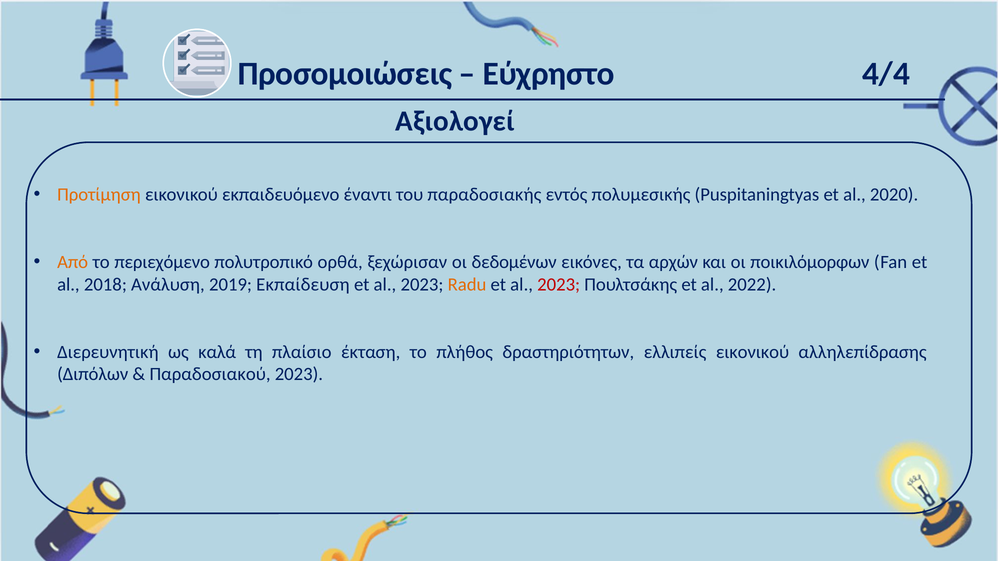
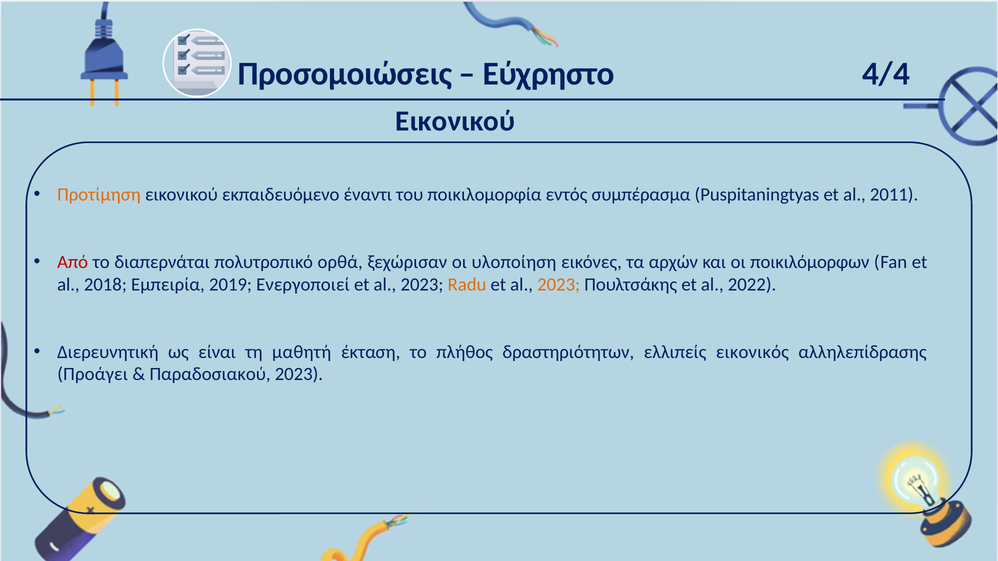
Αξιολογεί: Αξιολογεί -> Εικονικού (455, 121)
παραδοσιακής: παραδοσιακής -> ποικιλομορφία (485, 195)
πολυμεσικής: πολυμεσικής -> συμπέρασμα (641, 195)
2020: 2020 -> 2011 (894, 195)
Από colour: orange -> red (73, 262)
περιεχόμενο: περιεχόμενο -> διαπερνάται (162, 262)
δεδομένων: δεδομένων -> υλοποίηση (514, 262)
Ανάλυση: Ανάλυση -> Εμπειρία (168, 285)
Εκπαίδευση: Εκπαίδευση -> Ενεργοποιεί (303, 285)
2023 colour: red -> orange (559, 285)
καλά: καλά -> είναι (217, 352)
πλαίσιο: πλαίσιο -> μαθητή (302, 352)
ελλιπείς εικονικού: εικονικού -> εικονικός (752, 352)
Διπόλων: Διπόλων -> Προάγει (93, 375)
